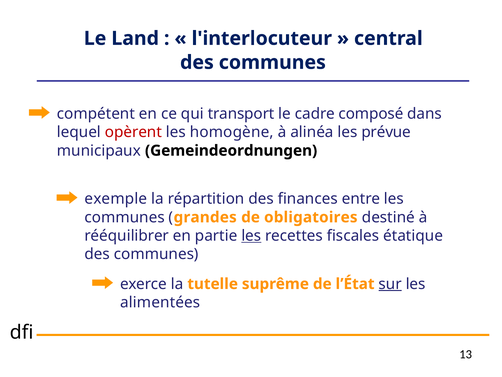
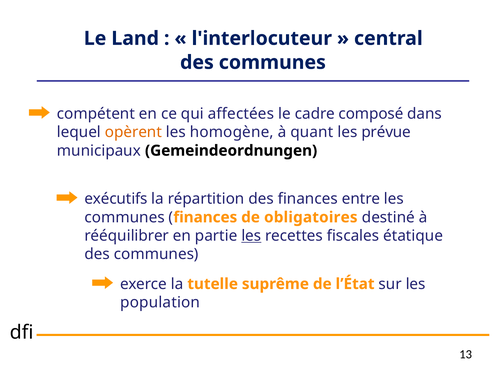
transport: transport -> affectées (241, 114)
opèrent colour: red -> orange (133, 132)
alinéa: alinéa -> quant (312, 132)
exemple: exemple -> exécutifs (116, 199)
grandes: grandes -> finances (205, 217)
sur underline: present -> none (390, 284)
alimentées: alimentées -> population (160, 302)
